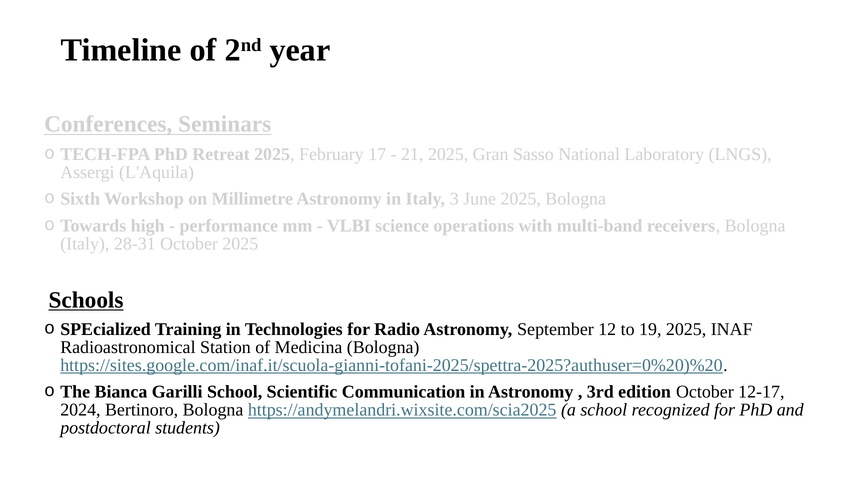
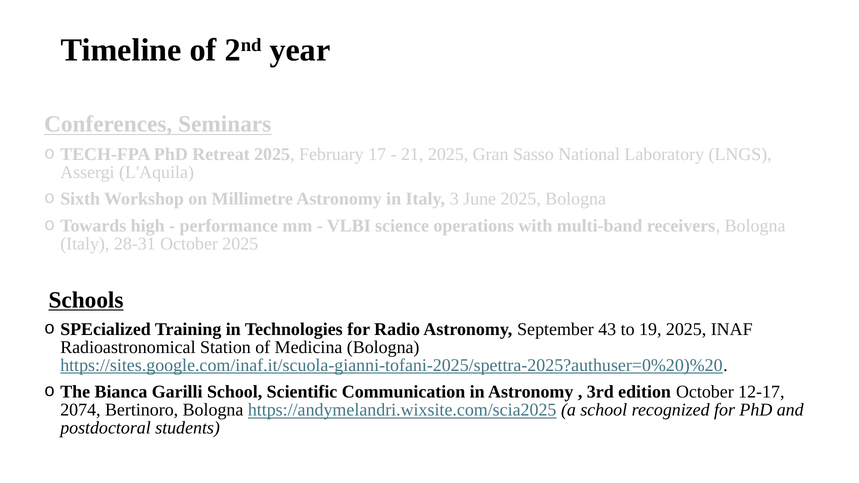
12: 12 -> 43 (607, 330)
2024: 2024 -> 2074 (80, 410)
